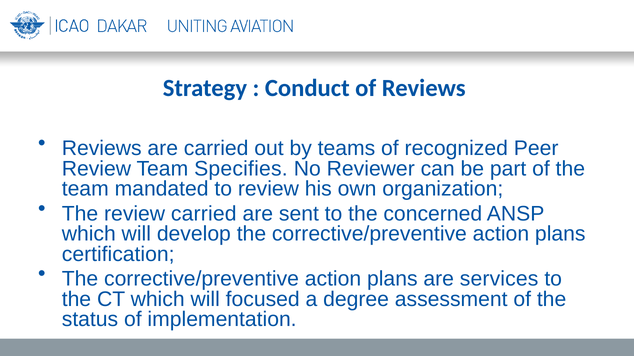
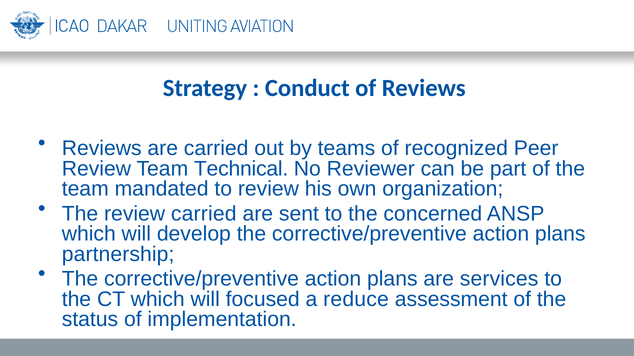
Specifies: Specifies -> Technical (241, 169)
certification: certification -> partnership (118, 255)
degree: degree -> reduce (356, 300)
